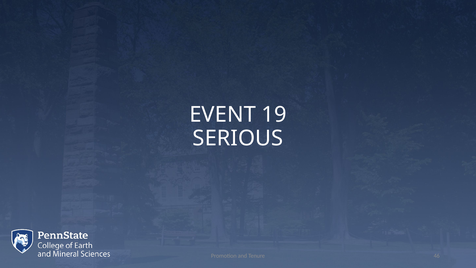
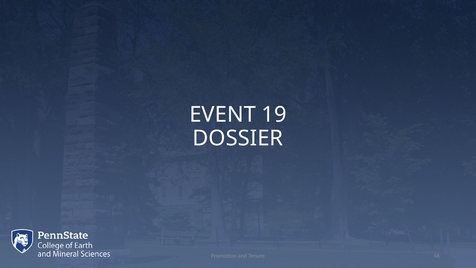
SERIOUS: SERIOUS -> DOSSIER (238, 138)
